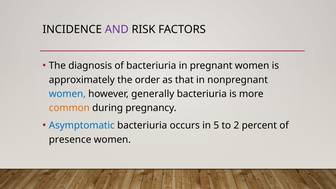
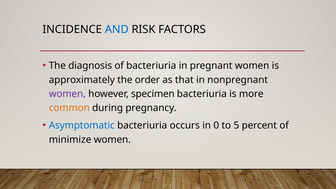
AND colour: purple -> blue (117, 29)
women colour: blue -> purple (67, 94)
generally: generally -> specimen (153, 94)
5: 5 -> 0 (216, 126)
2: 2 -> 5 (236, 126)
presence: presence -> minimize (70, 140)
